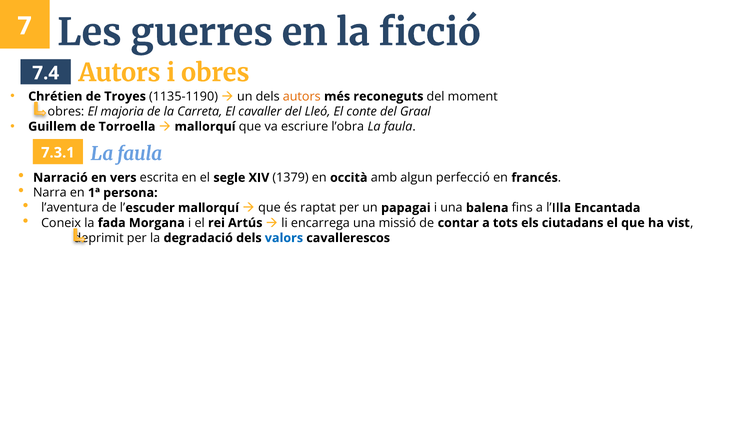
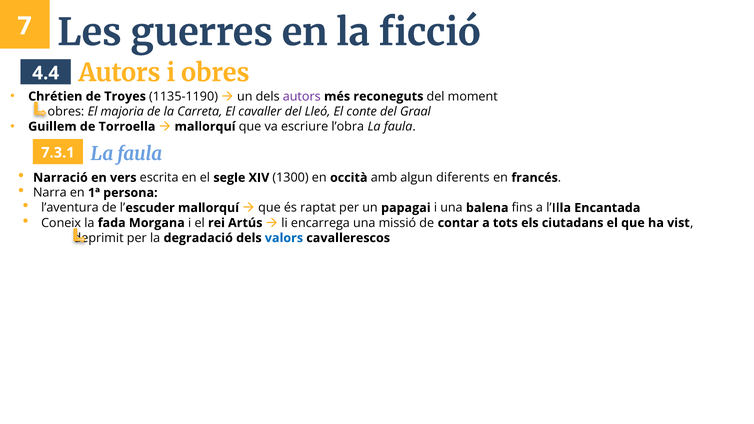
7.4: 7.4 -> 4.4 (46, 73)
autors colour: orange -> purple (302, 96)
1379: 1379 -> 1300 (291, 178)
perfecció: perfecció -> diferents (463, 178)
